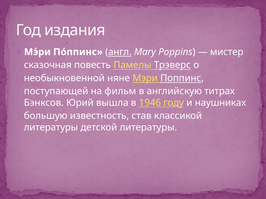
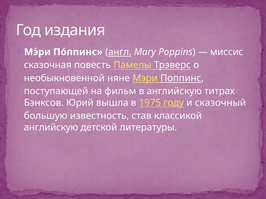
мистер: мистер -> миссис (227, 52)
1946: 1946 -> 1975 (150, 103)
наушниках: наушниках -> сказочный (220, 103)
литературы: литературы -> английскую (51, 128)
